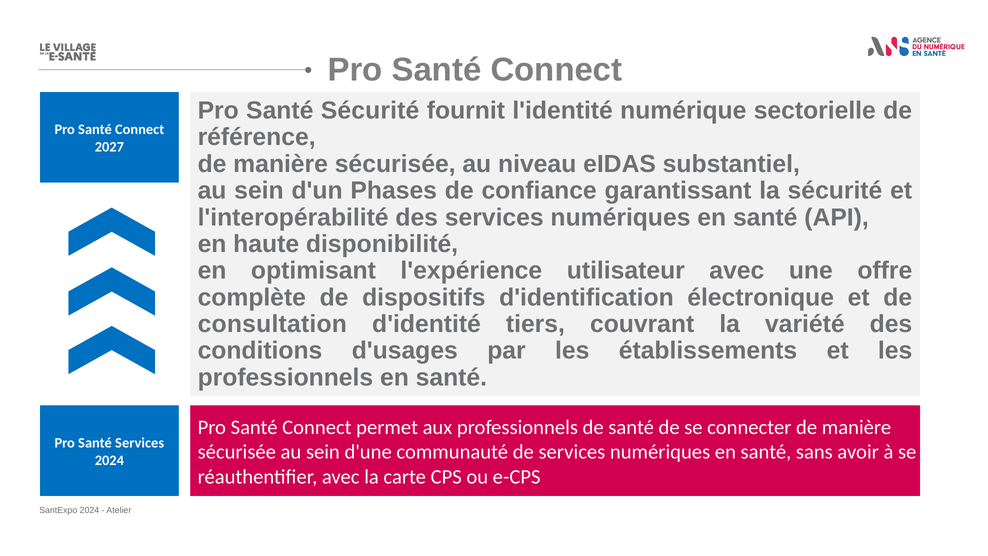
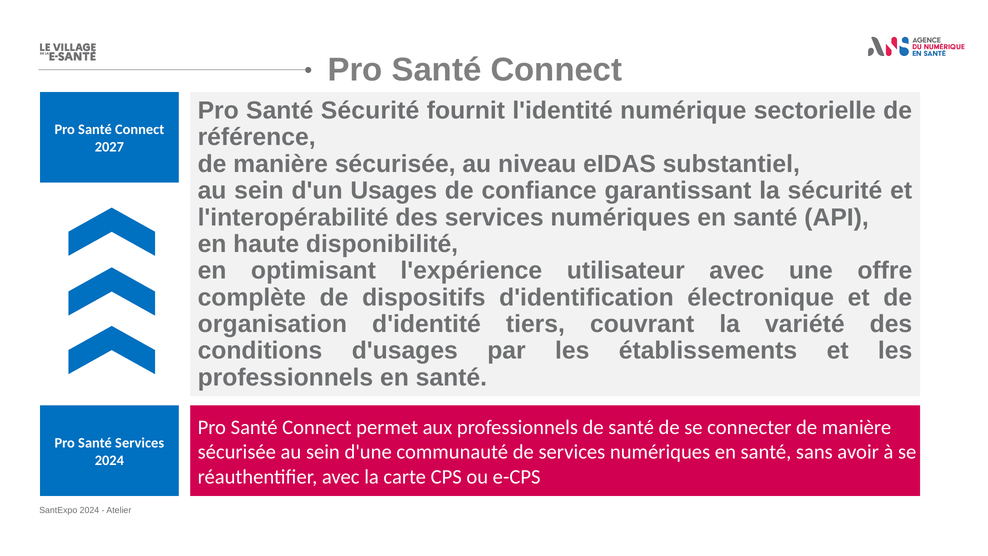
Phases: Phases -> Usages (394, 191)
consultation: consultation -> organisation (272, 324)
